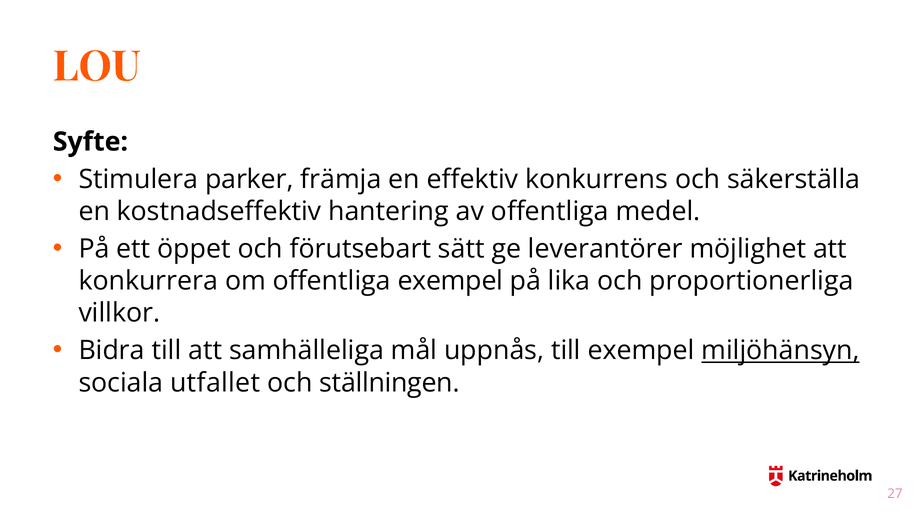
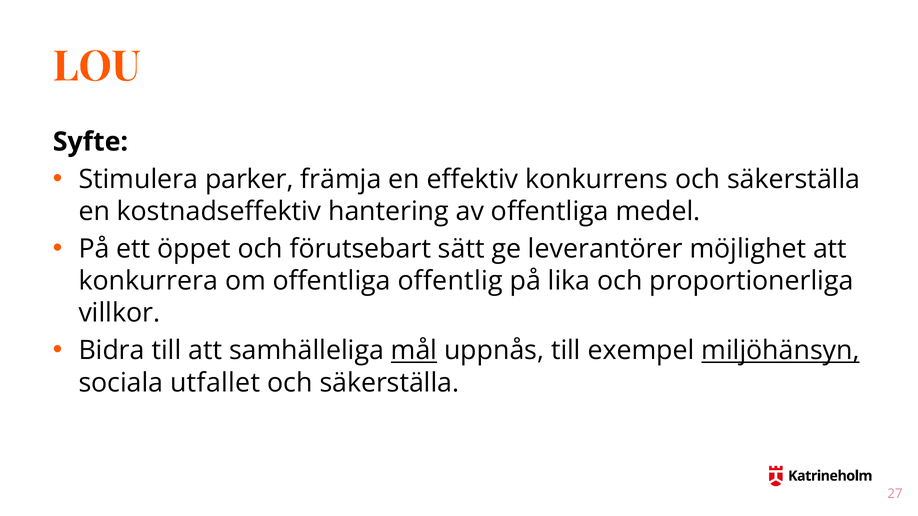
offentliga exempel: exempel -> offentlig (450, 281)
mål underline: none -> present (414, 351)
ställningen: ställningen -> säkerställa (389, 383)
